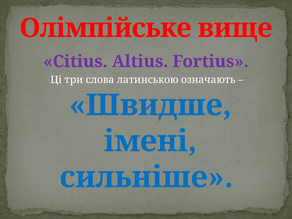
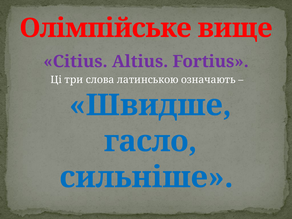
імені: імені -> гасло (150, 141)
